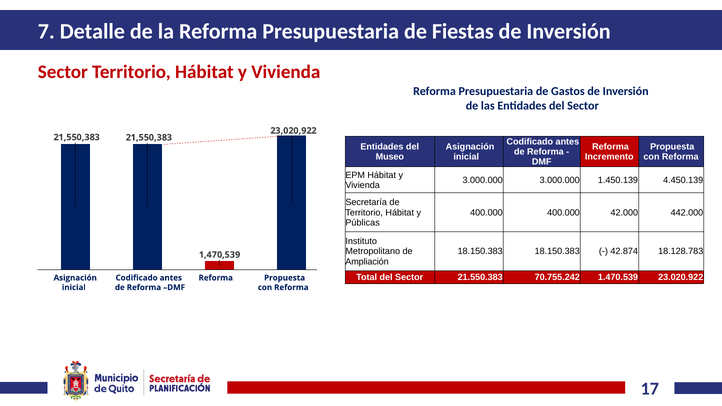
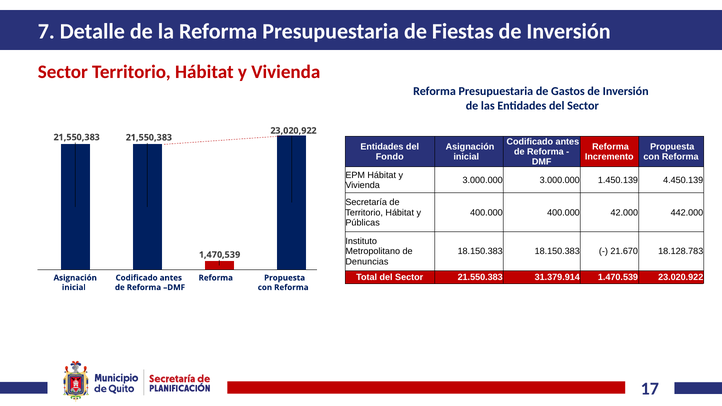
Museo: Museo -> Fondo (390, 157)
42.874: 42.874 -> 21.670 (624, 252)
Ampliación: Ampliación -> Denuncias (367, 262)
70.755.242: 70.755.242 -> 31.379.914 (557, 278)
